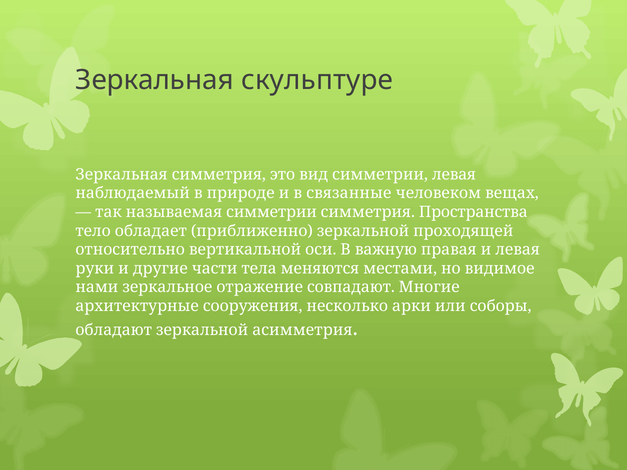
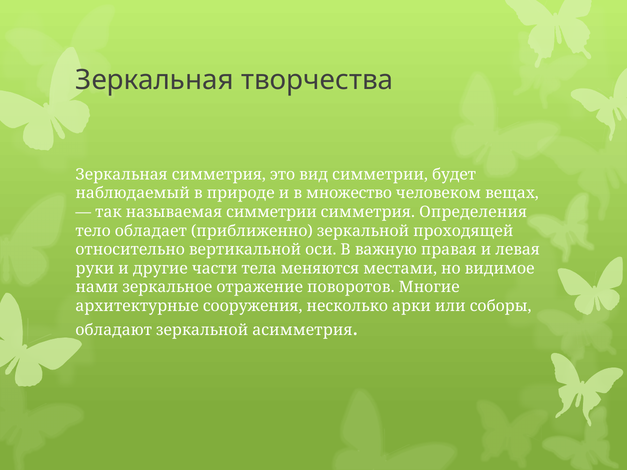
скульптуре: скульптуре -> творчества (317, 80)
симметрии левая: левая -> будет (454, 175)
связанные: связанные -> множество (349, 193)
Пространства: Пространства -> Определения (473, 212)
совпадают: совпадают -> поворотов (351, 287)
